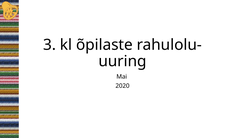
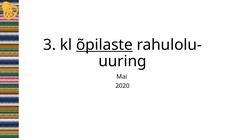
õpilaste underline: none -> present (104, 45)
